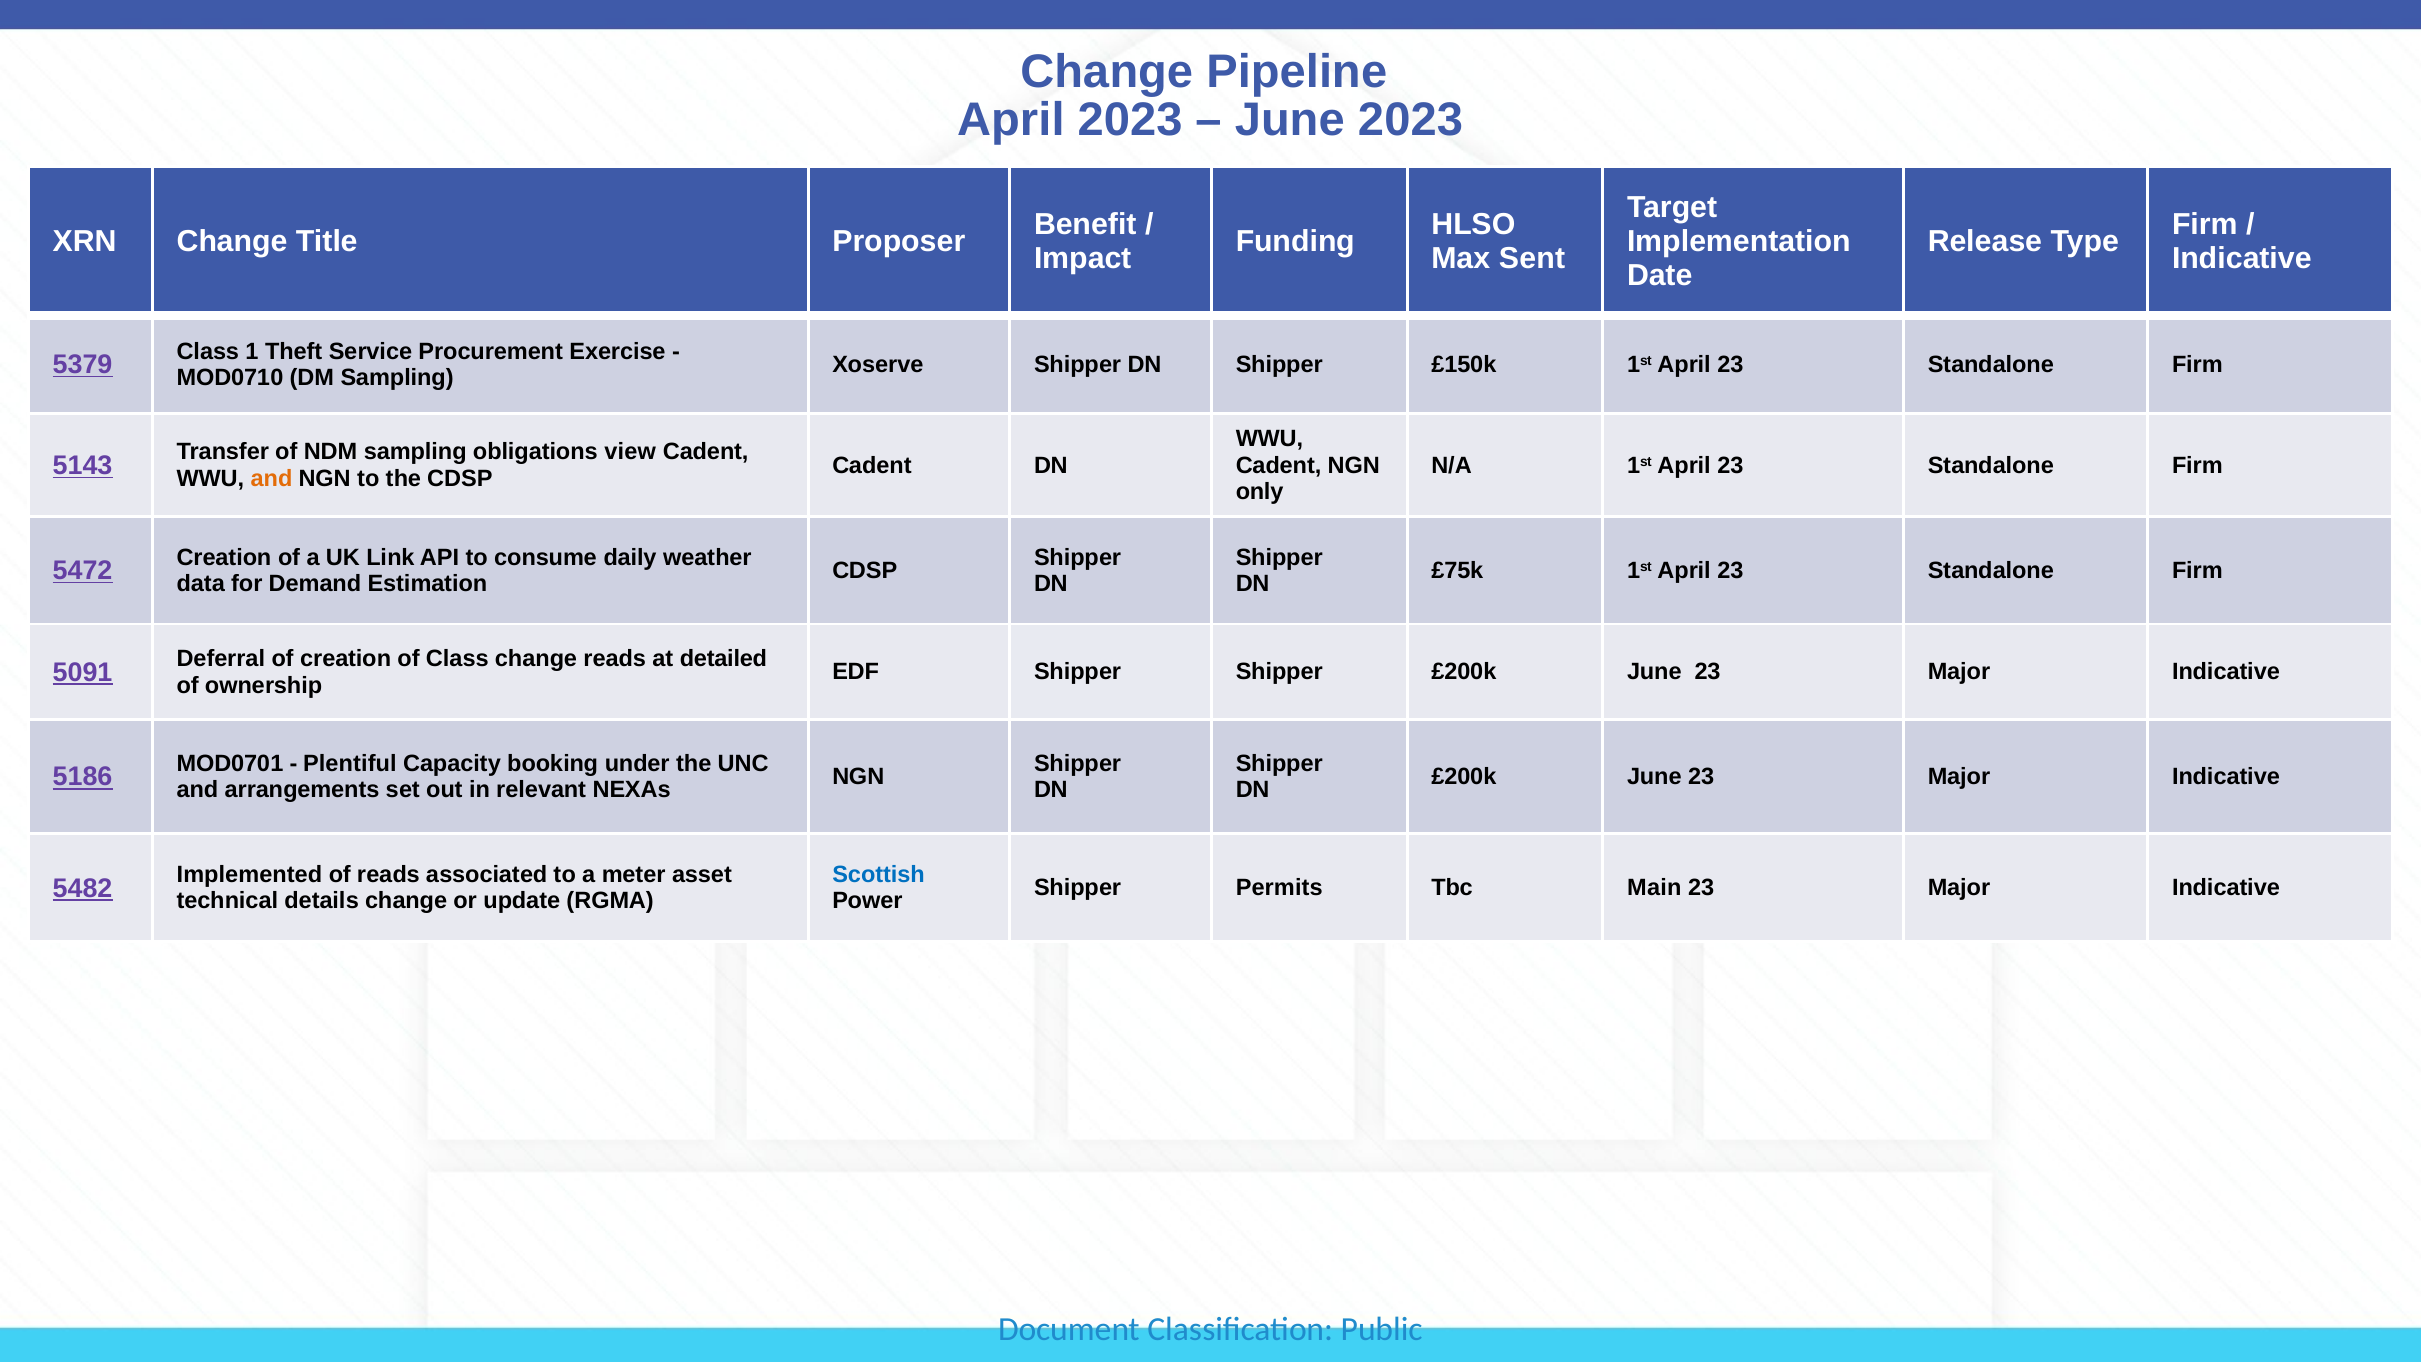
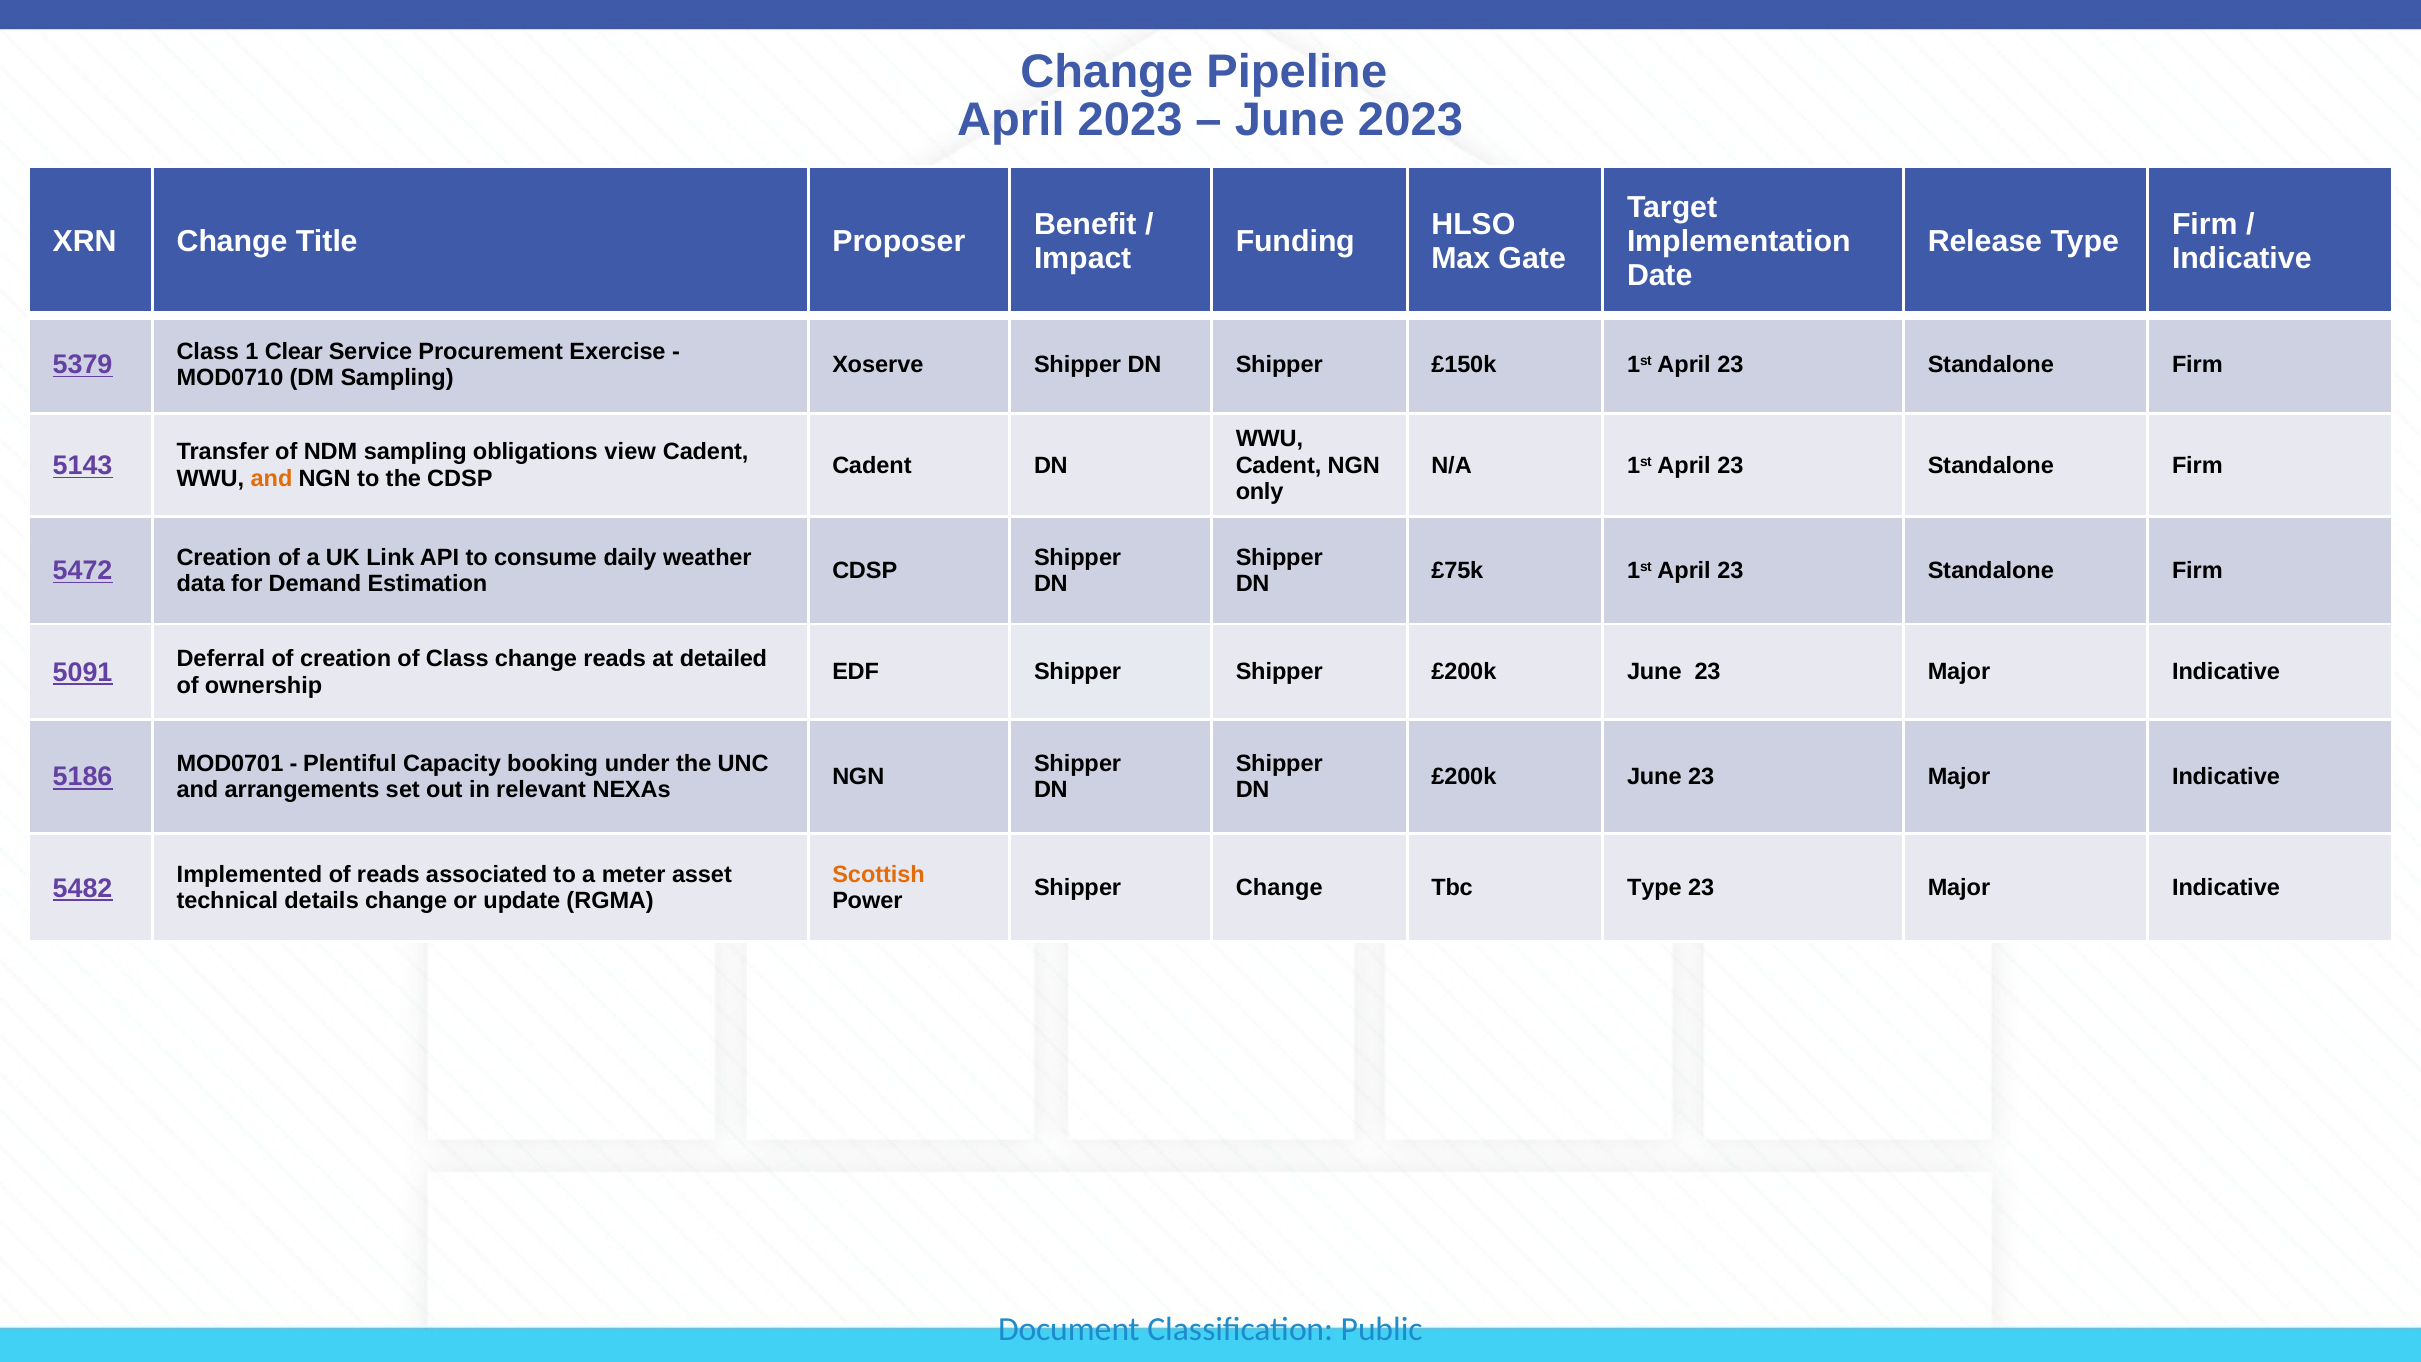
Sent: Sent -> Gate (1532, 258)
Theft: Theft -> Clear (294, 352)
Scottish colour: blue -> orange (879, 875)
Shipper Permits: Permits -> Change (1279, 888)
Tbc Main: Main -> Type (1654, 888)
